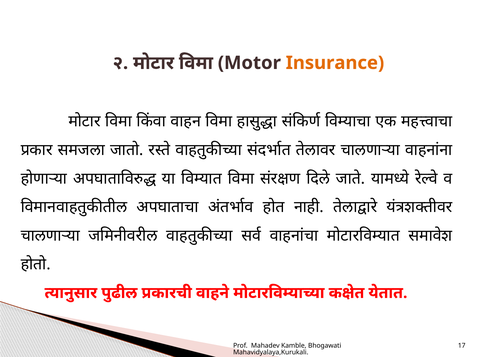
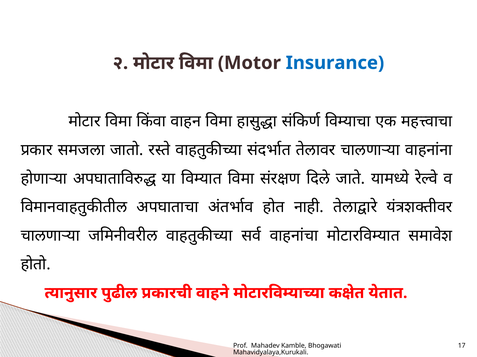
Insurance colour: orange -> blue (335, 63)
